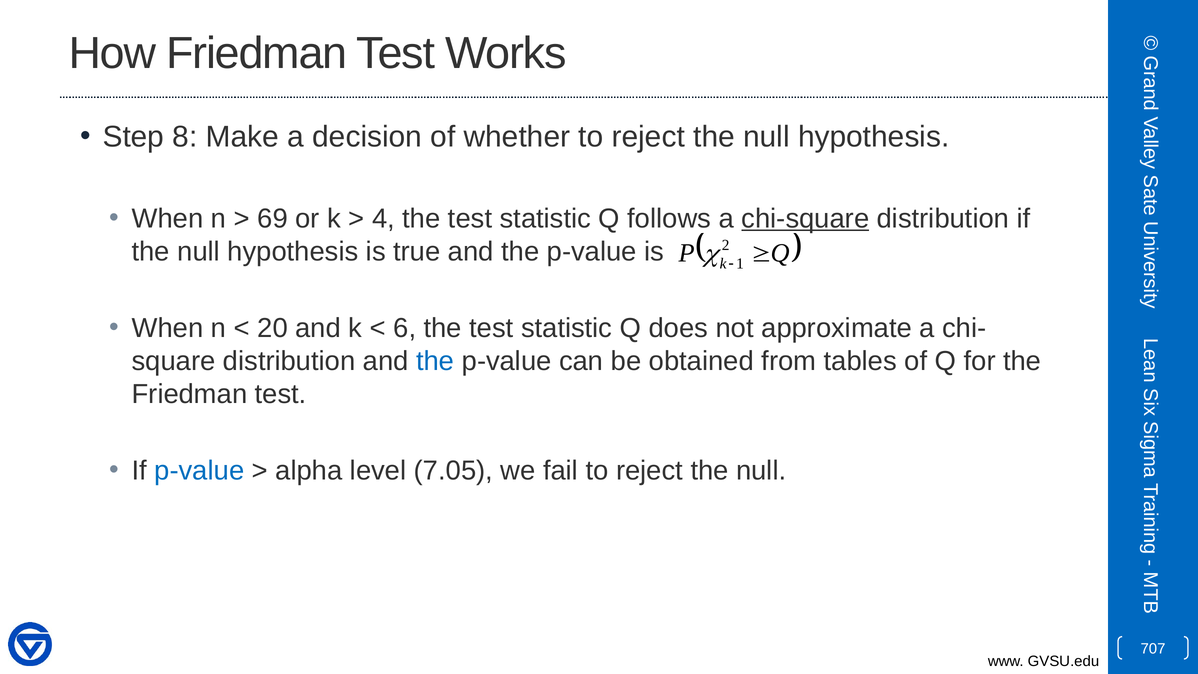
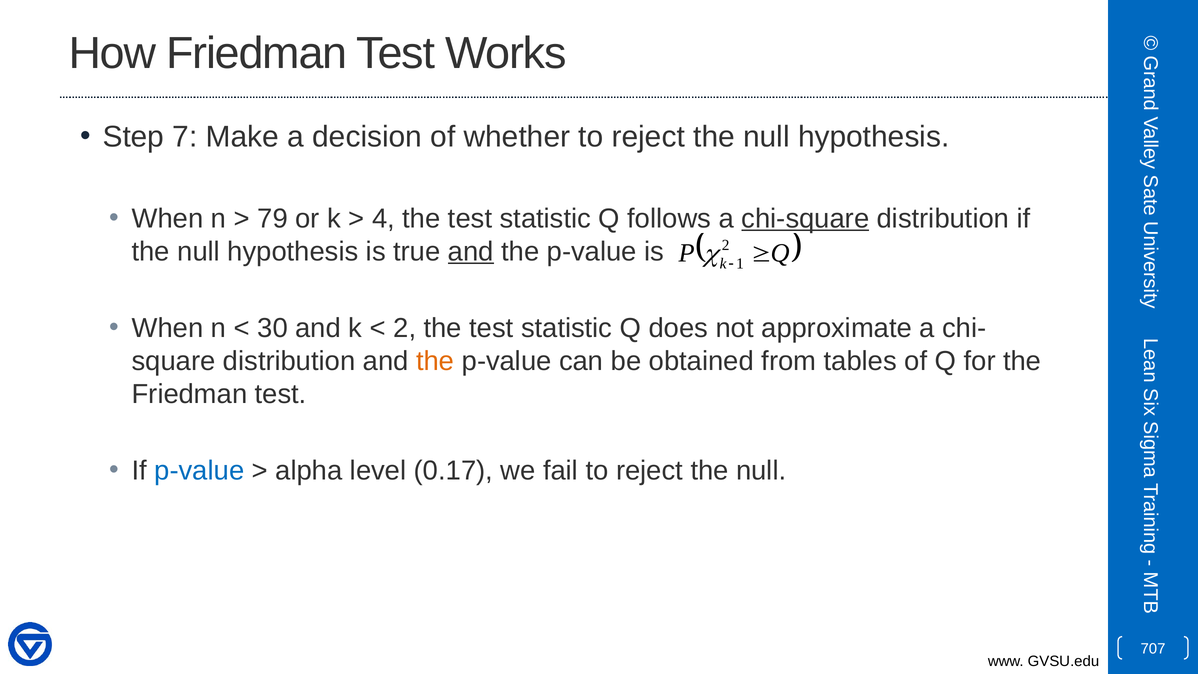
8: 8 -> 7 (185, 137)
69: 69 -> 79 (273, 219)
and underline: none -> present (471, 251)
20: 20 -> 30 (273, 328)
6: 6 -> 2 (405, 328)
the colour: blue -> orange (435, 361)
7.05: 7.05 -> 0.17 (453, 471)
